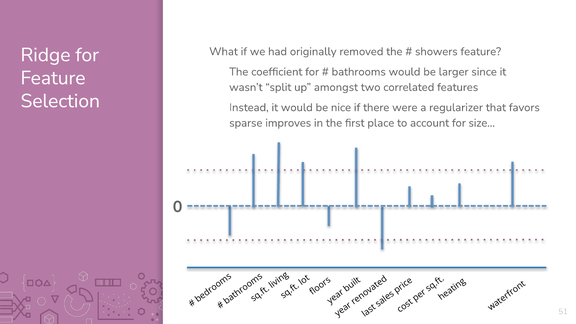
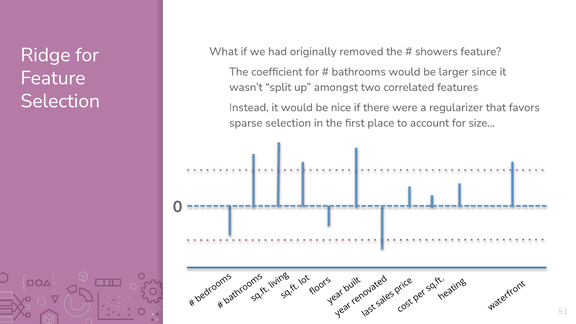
sparse improves: improves -> selection (288, 123)
